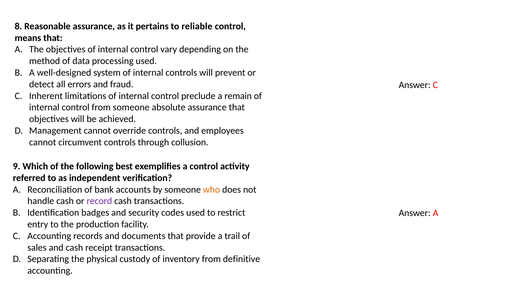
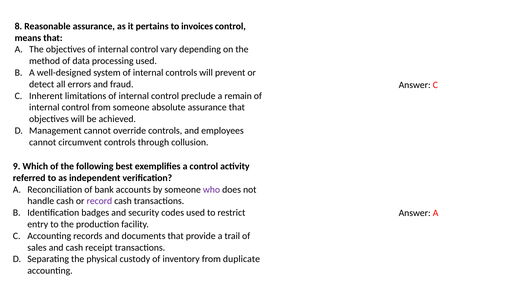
reliable: reliable -> invoices (197, 26)
who colour: orange -> purple (212, 189)
definitive: definitive -> duplicate (241, 259)
